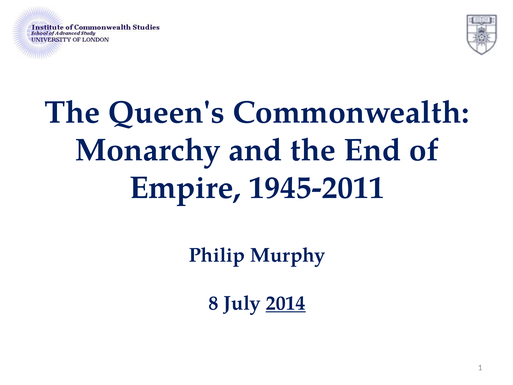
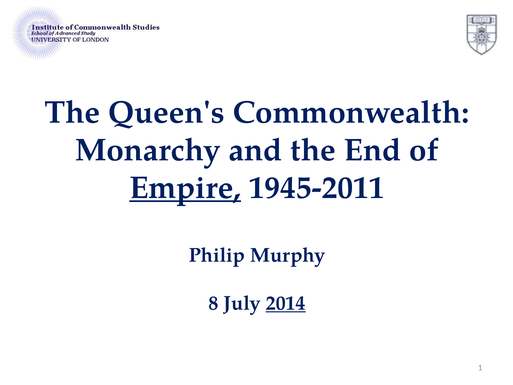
Empire underline: none -> present (185, 188)
